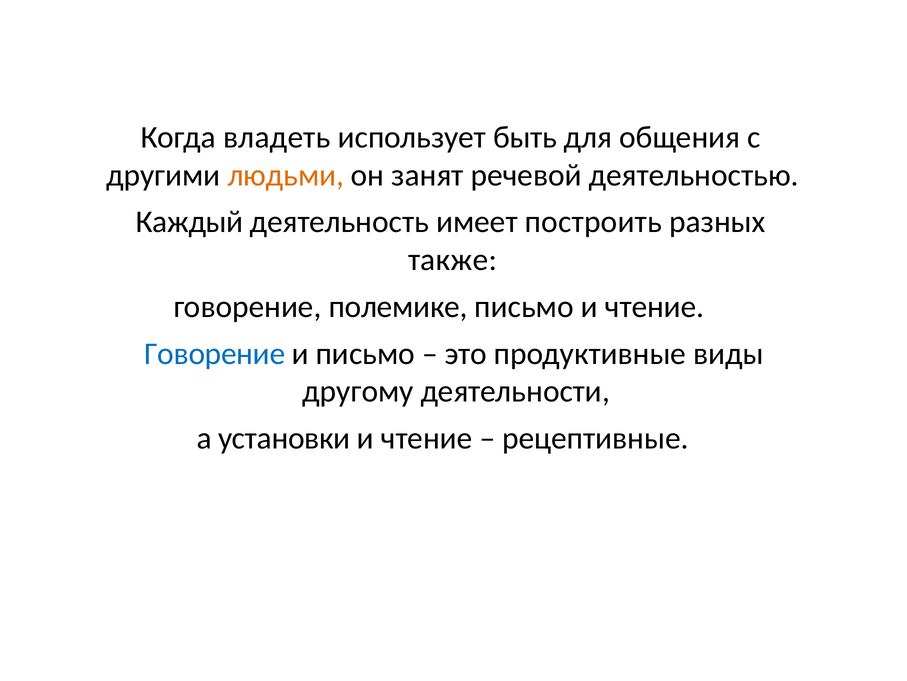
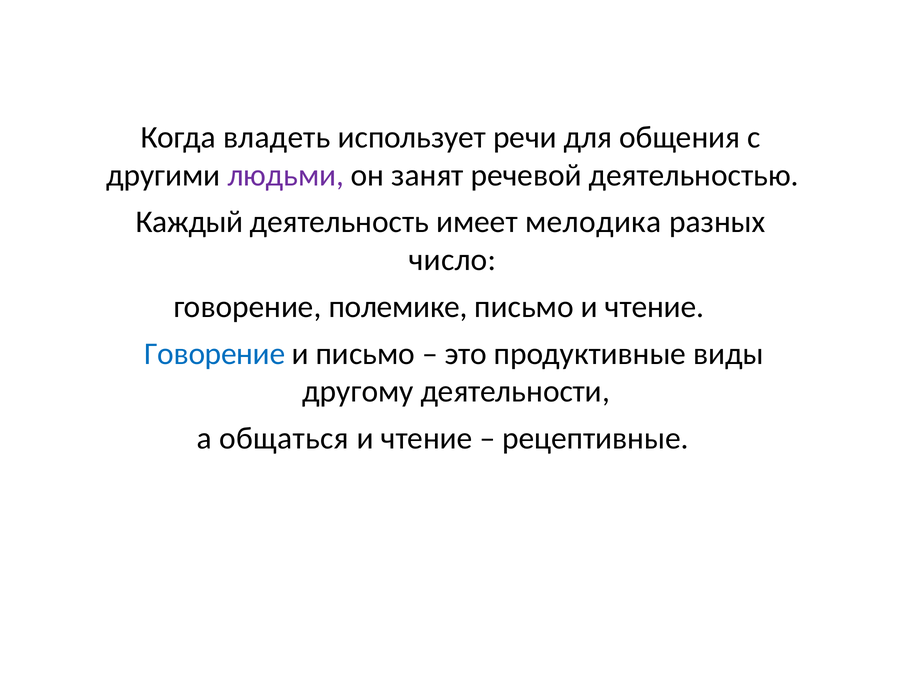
быть: быть -> речи (525, 137)
людьми colour: orange -> purple (286, 175)
построить: построить -> мелодика (593, 222)
также: также -> число (452, 260)
установки: установки -> общаться (284, 438)
